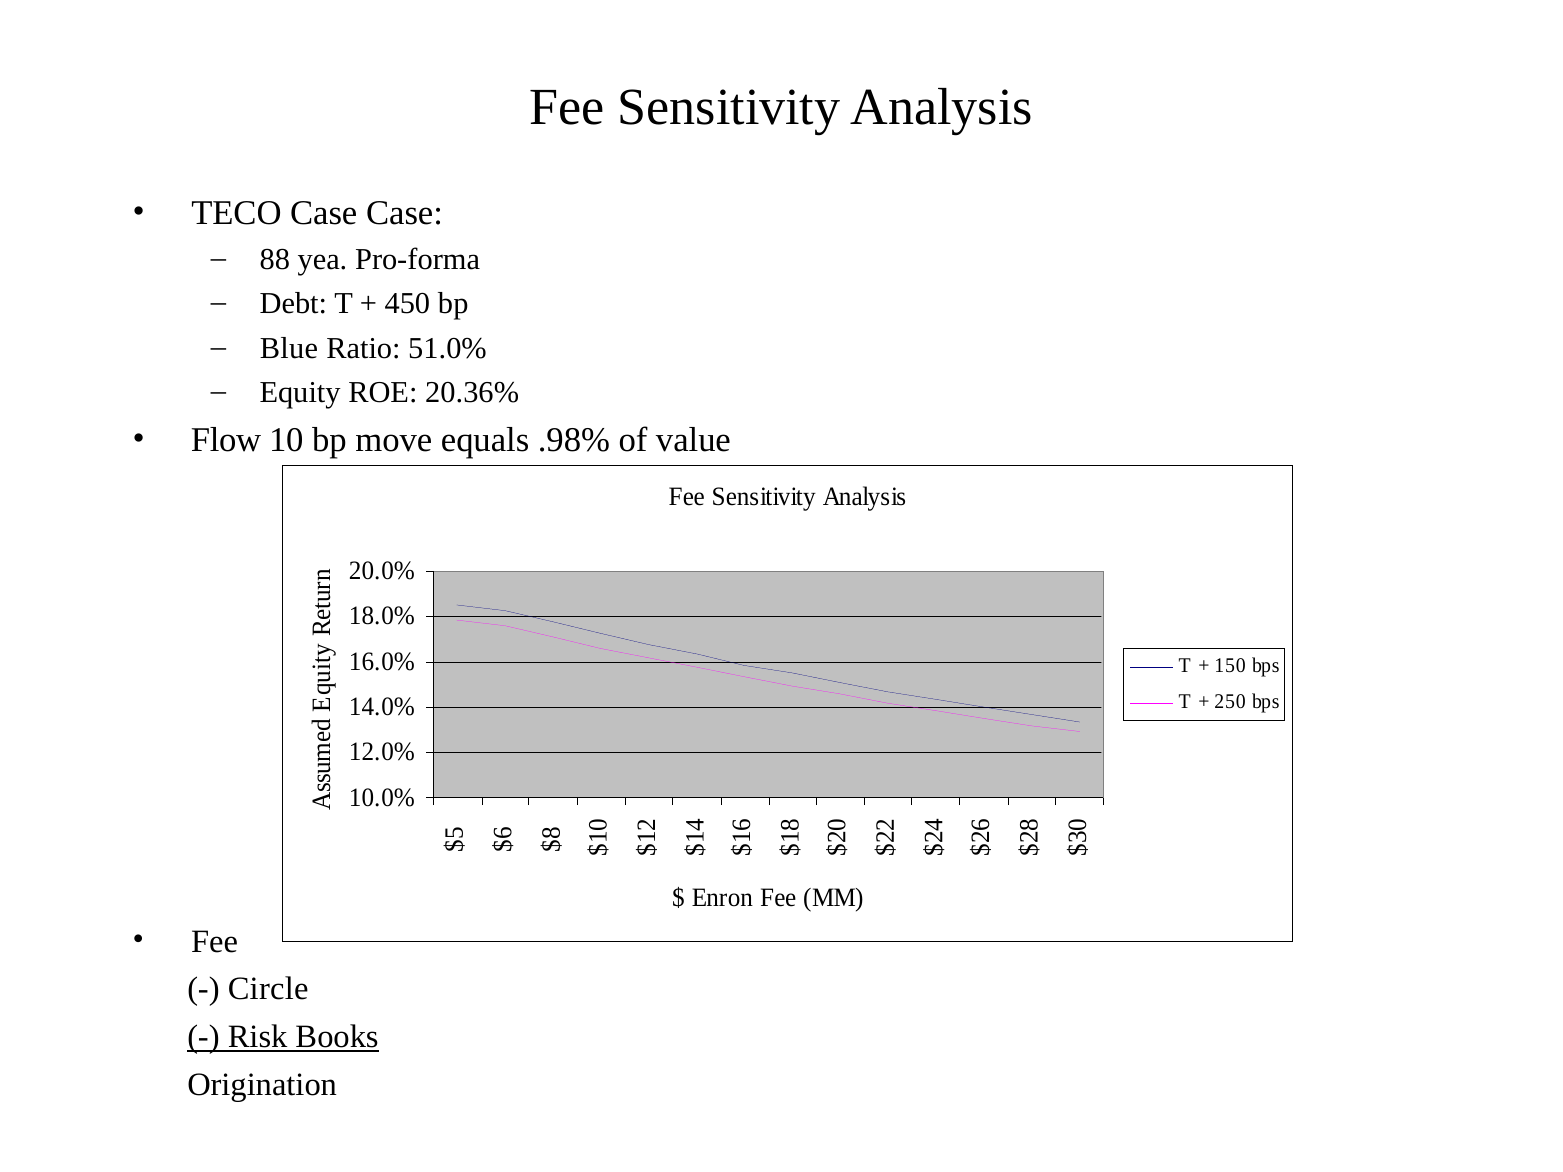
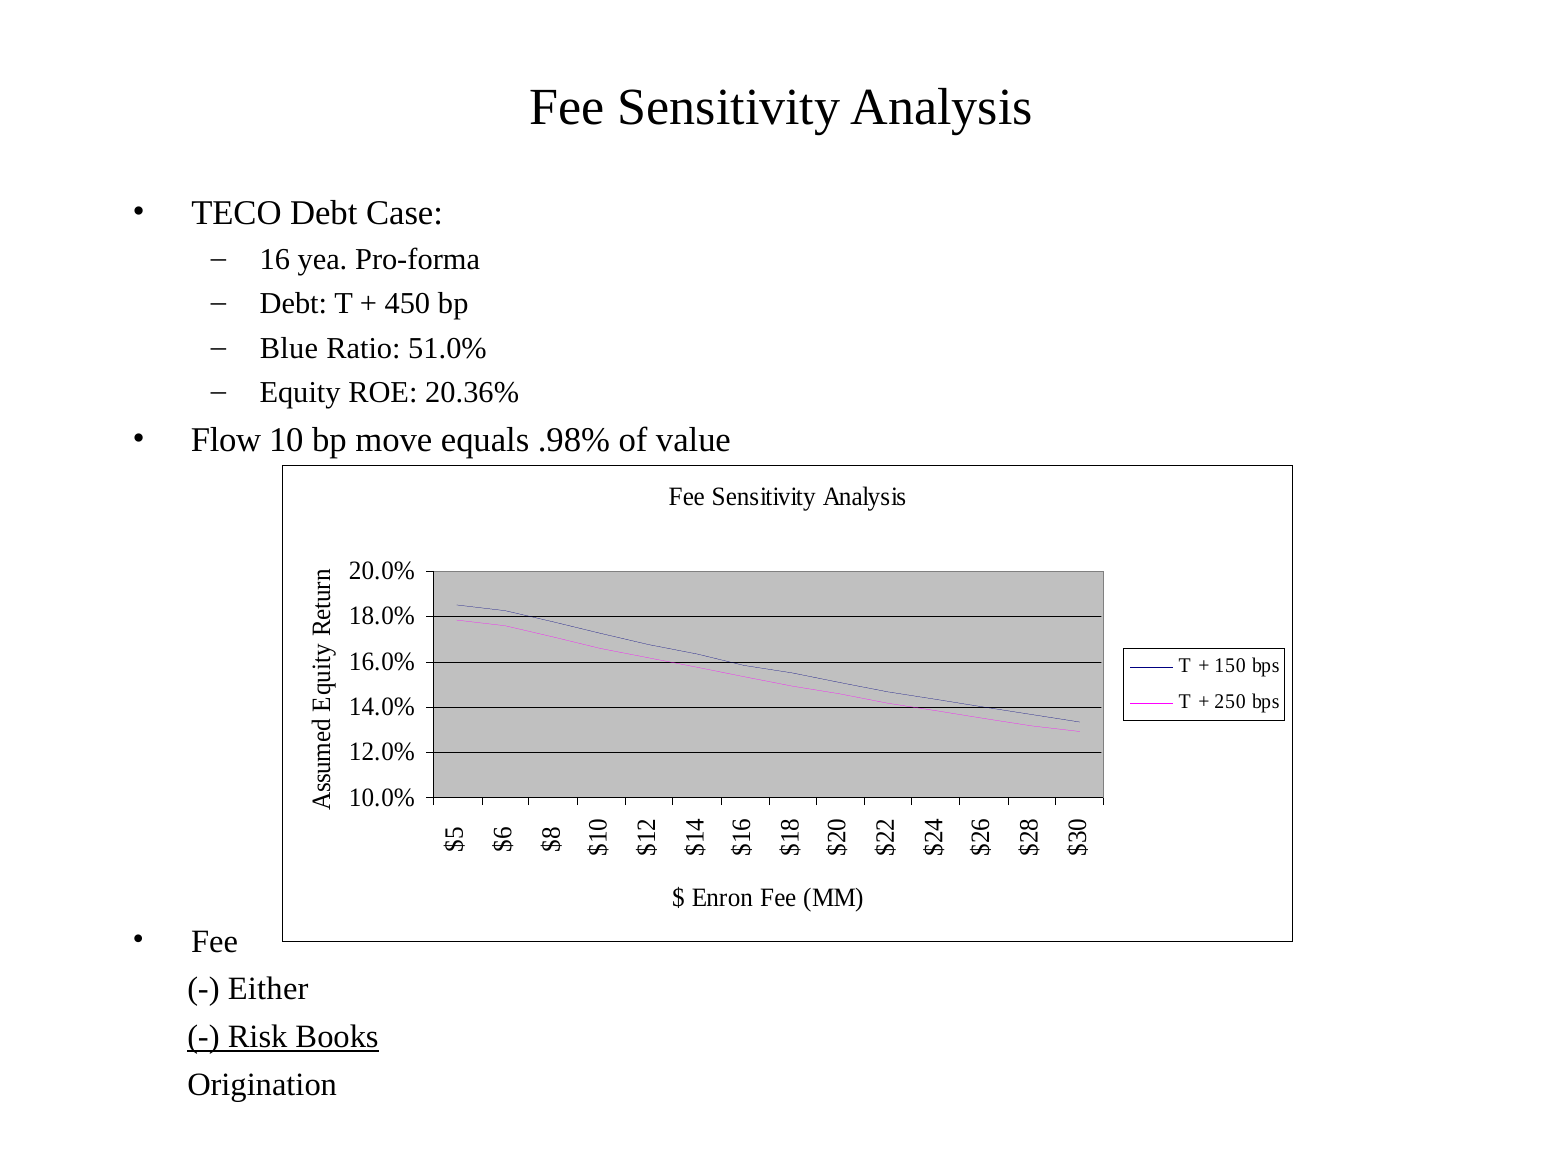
TECO Case: Case -> Debt (324, 213)
88: 88 -> 16 (275, 260)
Circle: Circle -> Either (268, 989)
